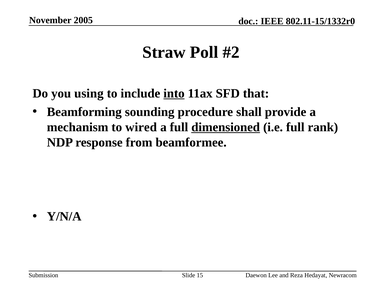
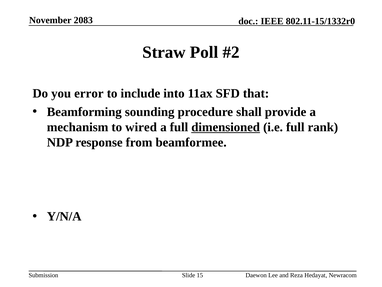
2005: 2005 -> 2083 (83, 20)
using: using -> error (89, 93)
into underline: present -> none (174, 93)
